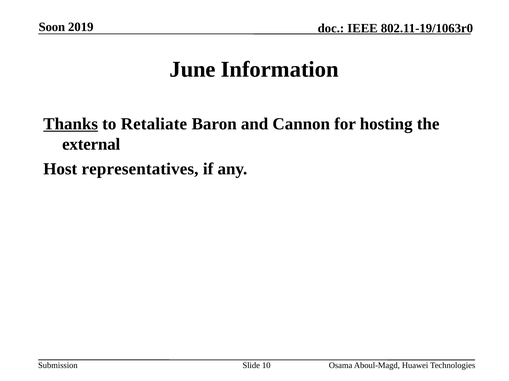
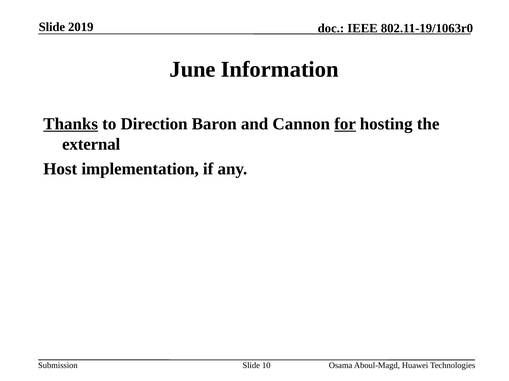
Soon: Soon -> Slide (52, 27)
Retaliate: Retaliate -> Direction (154, 124)
for underline: none -> present (345, 124)
representatives: representatives -> implementation (140, 169)
